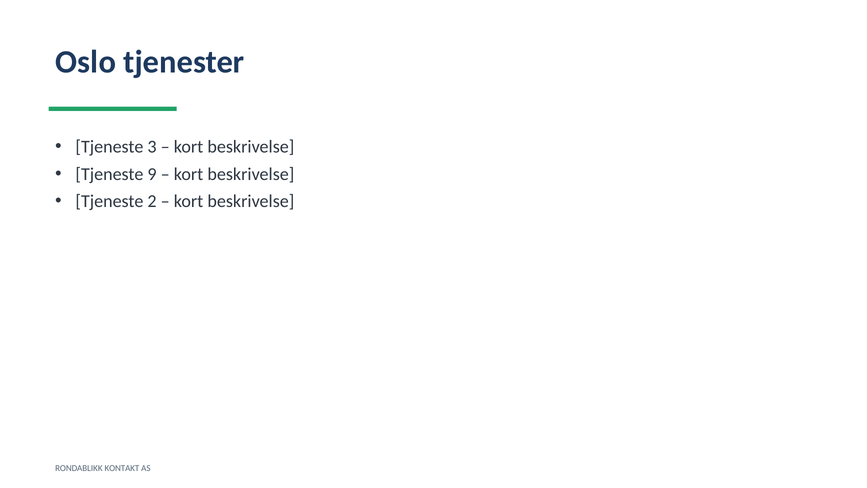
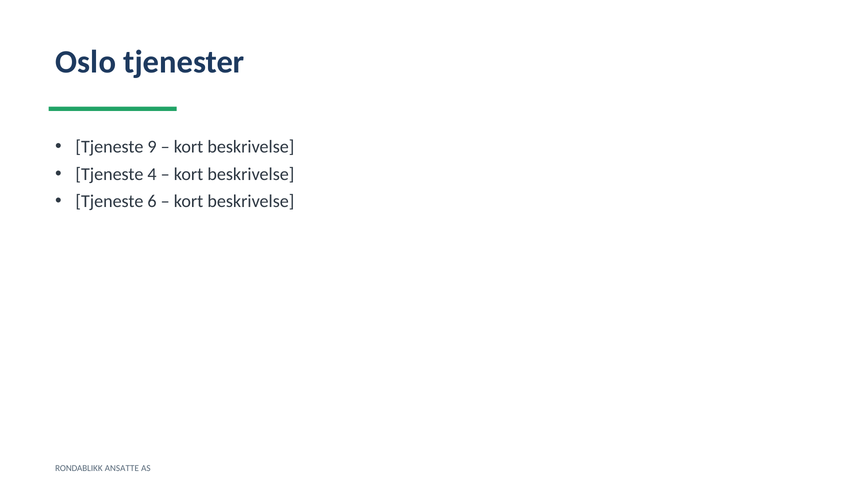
3: 3 -> 9 (152, 147)
9: 9 -> 4 (152, 174)
2: 2 -> 6 (152, 201)
KONTAKT: KONTAKT -> ANSATTE (122, 468)
